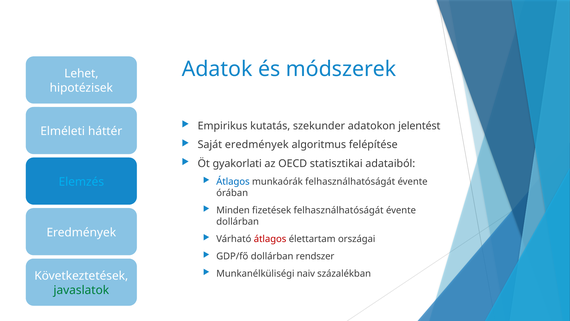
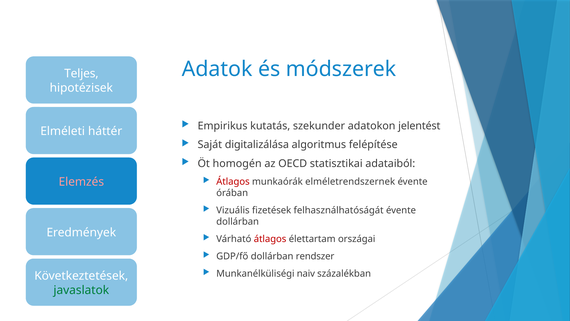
Lehet: Lehet -> Teljes (81, 74)
Saját eredmények: eredmények -> digitalizálása (257, 145)
gyakorlati: gyakorlati -> homogén (237, 163)
Átlagos colour: blue -> red (233, 181)
munkaórák felhasználhatóságát: felhasználhatóságát -> elméletrendszernek (350, 181)
Elemzés colour: light blue -> pink (81, 182)
Minden: Minden -> Vizuális (233, 210)
